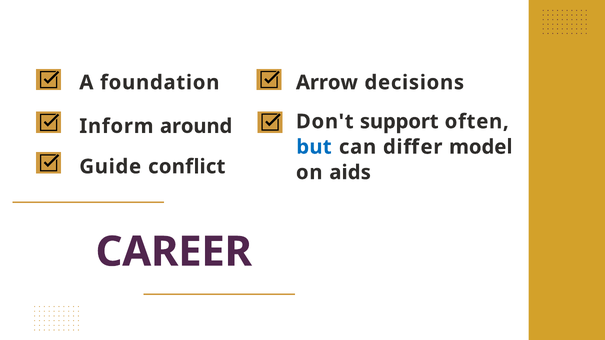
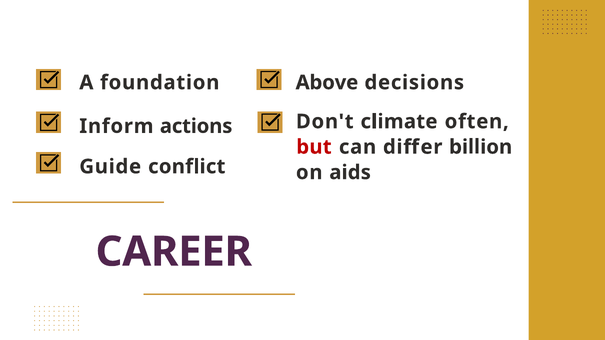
Arrow: Arrow -> Above (327, 83)
support: support -> climate (399, 122)
around: around -> actions (196, 126)
but colour: blue -> red (314, 147)
model: model -> billion (481, 147)
